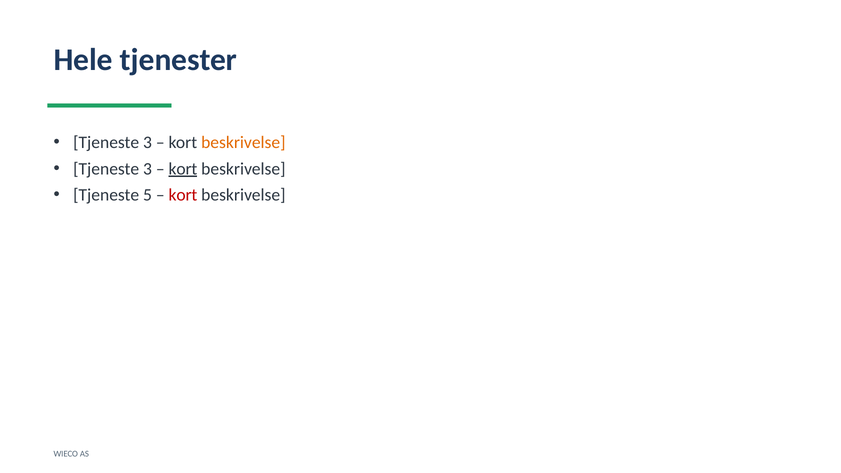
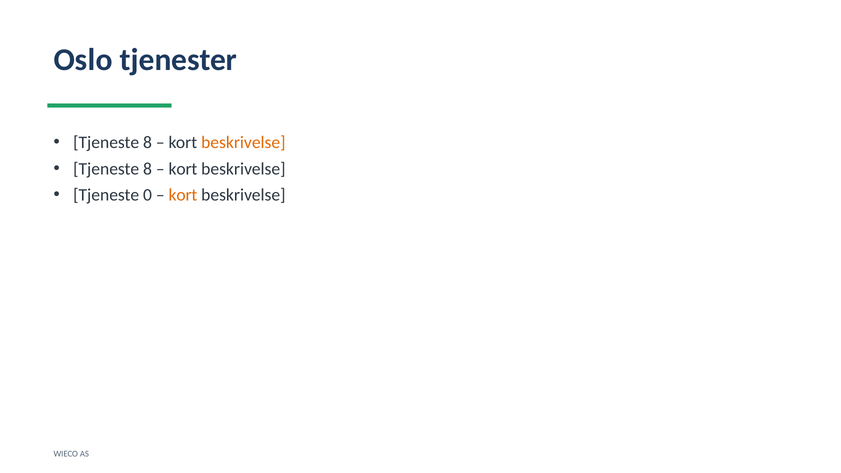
Hele: Hele -> Oslo (83, 60)
3: 3 -> 8 (147, 142)
3: 3 -> 8 (147, 169)
kort underline: present -> none (183, 169)
5: 5 -> 0 (147, 195)
kort colour: red -> orange (183, 195)
